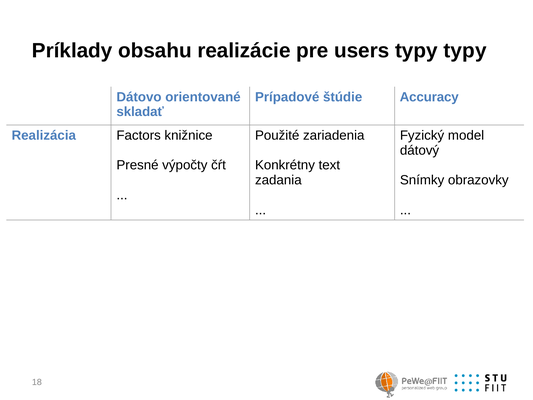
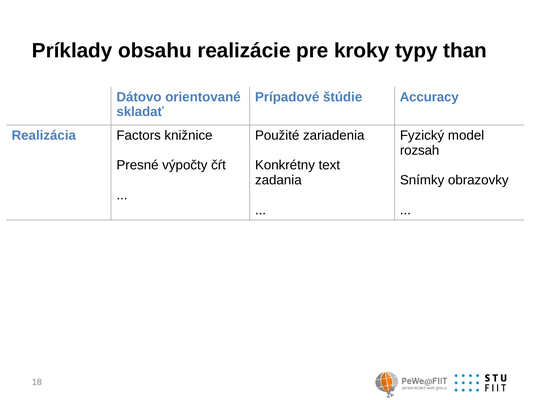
users: users -> kroky (362, 51)
typy typy: typy -> than (465, 51)
dátový: dátový -> rozsah (420, 150)
